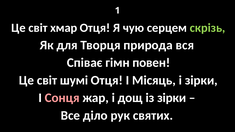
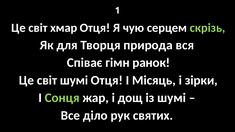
повен: повен -> ранок (151, 63)
Сонця colour: pink -> light green (62, 98)
із зірки: зірки -> шумі (172, 98)
